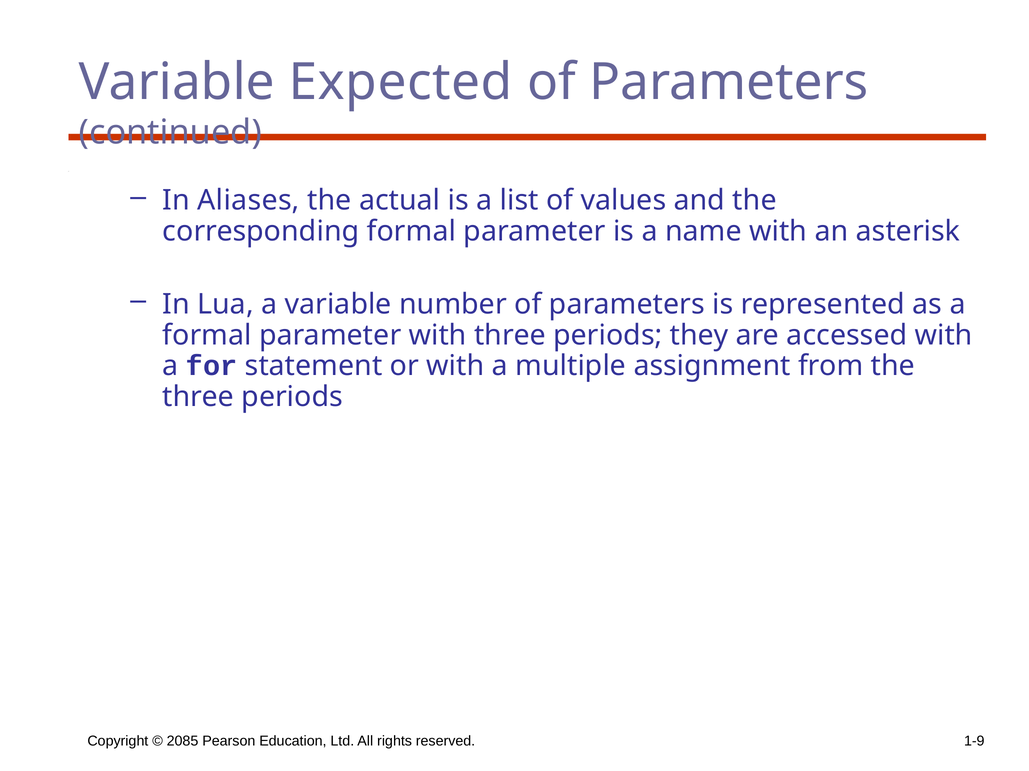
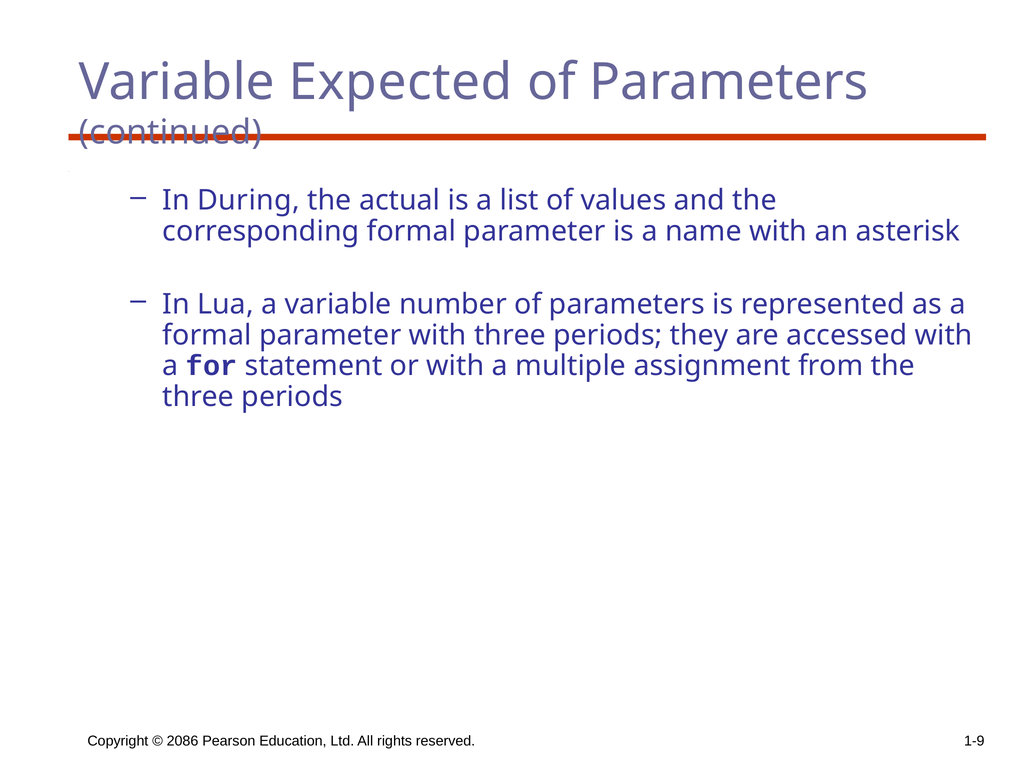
Aliases: Aliases -> During (249, 200)
2085: 2085 -> 2086 (183, 742)
